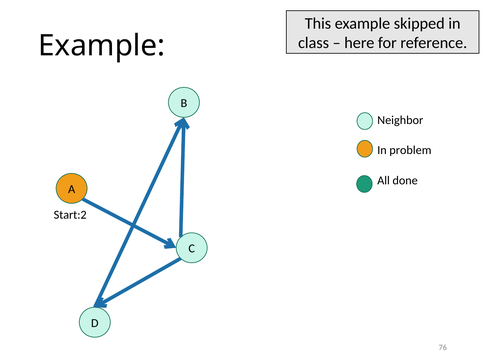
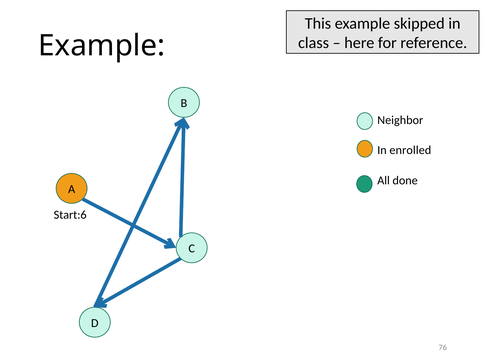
problem: problem -> enrolled (410, 150)
Start:2: Start:2 -> Start:6 (70, 215)
